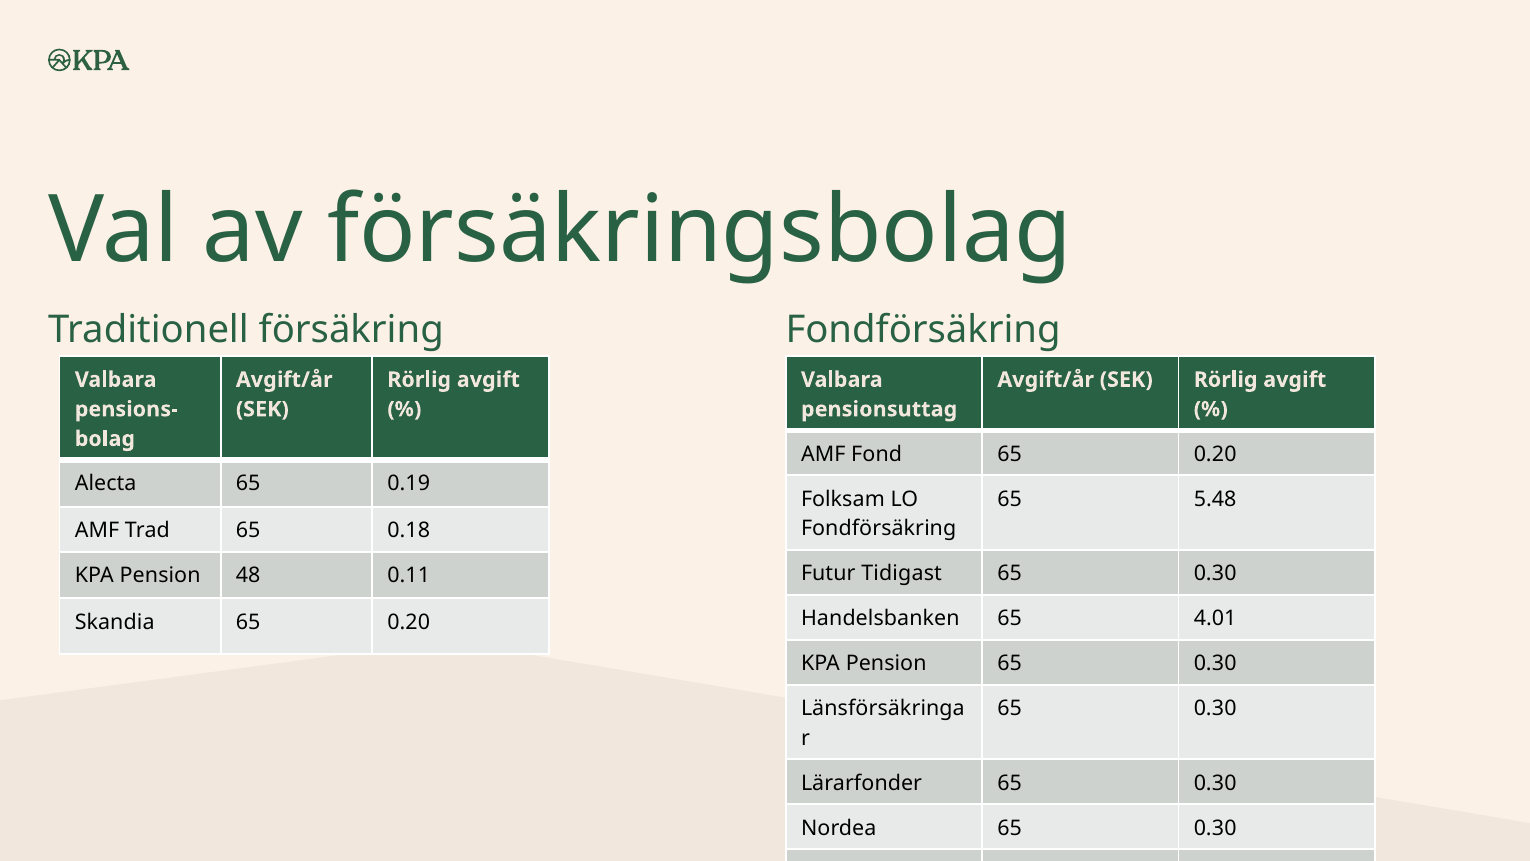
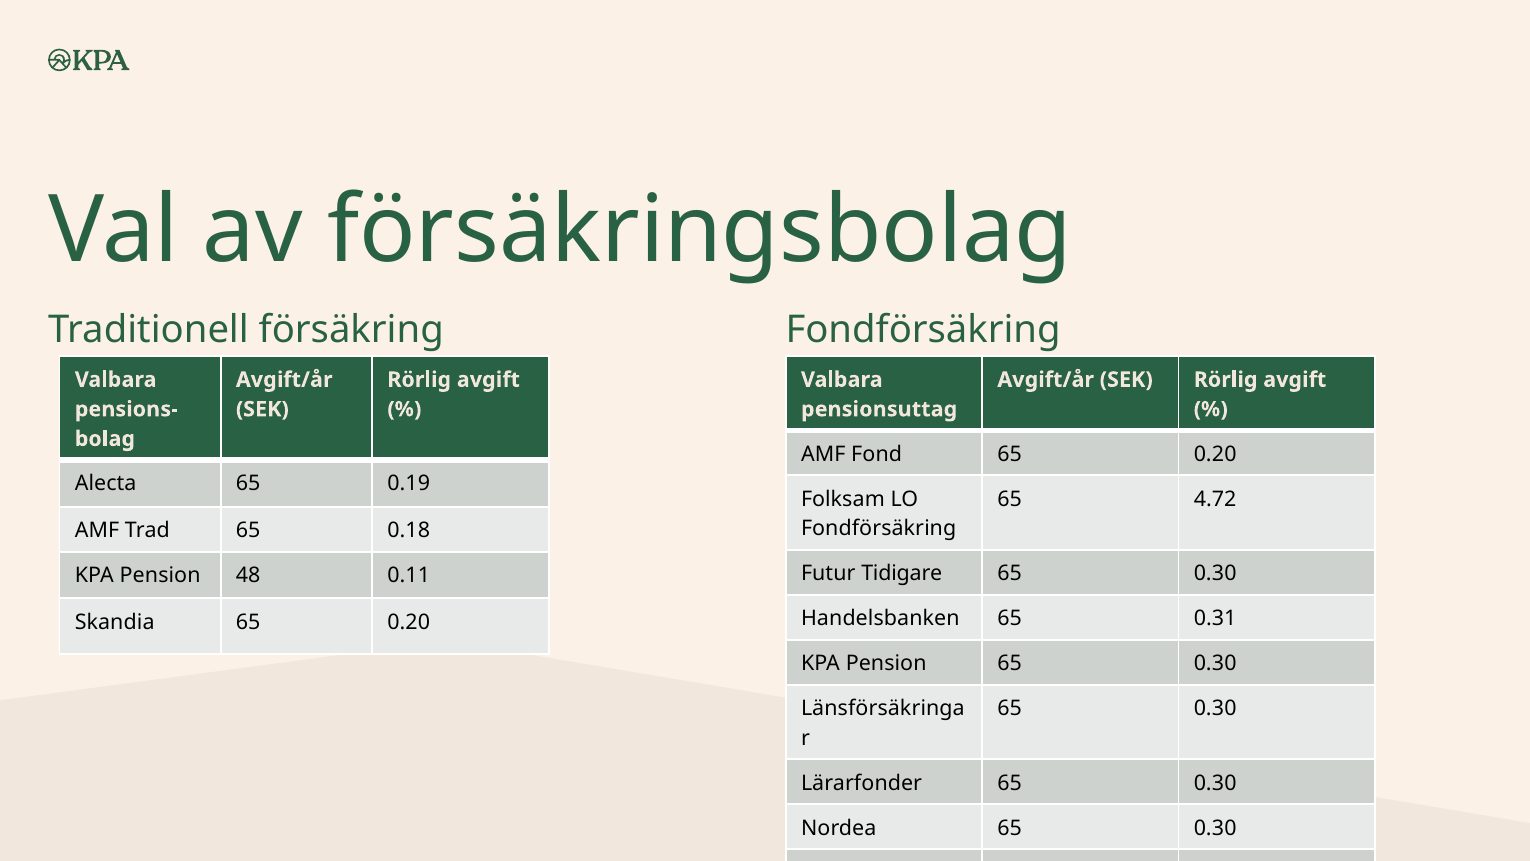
5.48: 5.48 -> 4.72 (1215, 499)
Tidigast: Tidigast -> Tidigare (902, 573)
4.01: 4.01 -> 0.31 (1215, 618)
